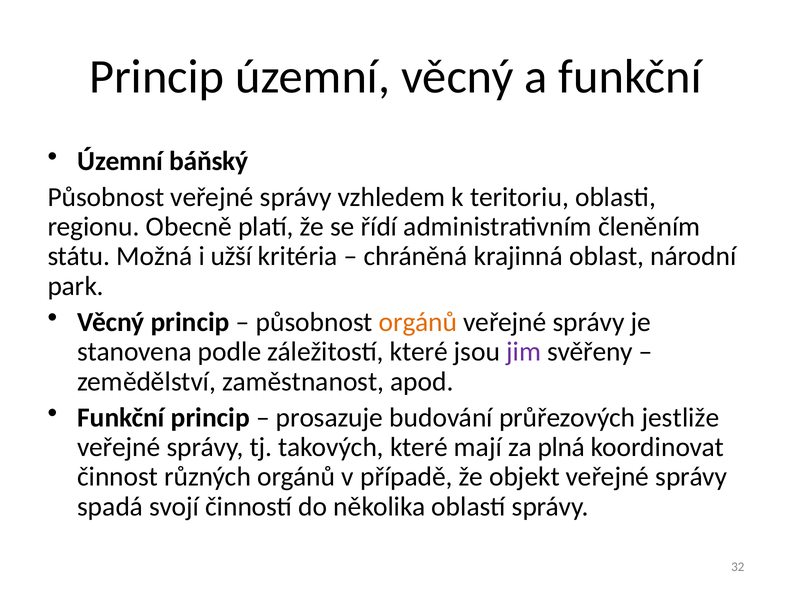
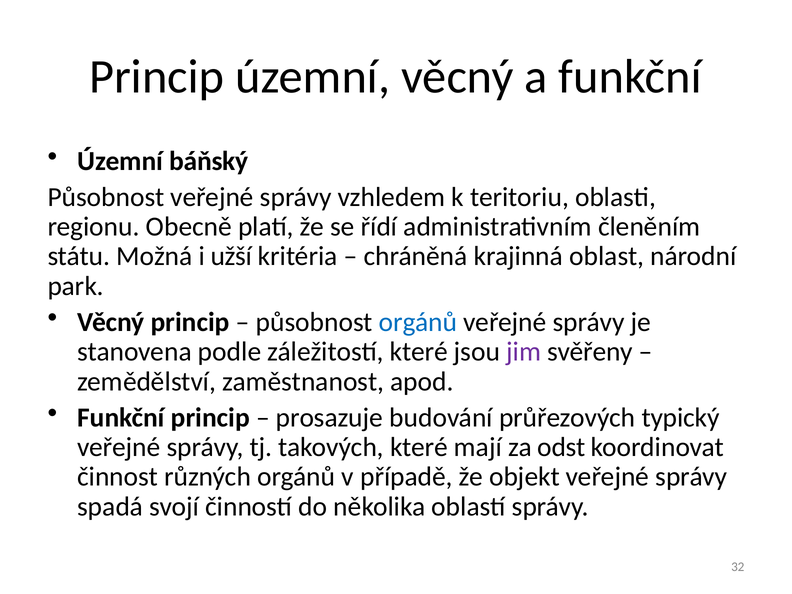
orgánů colour: orange -> blue (418, 322)
jestliže: jestliže -> typický (681, 417)
plná: plná -> odst (561, 447)
